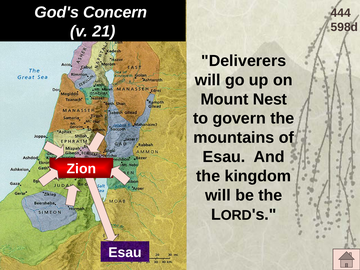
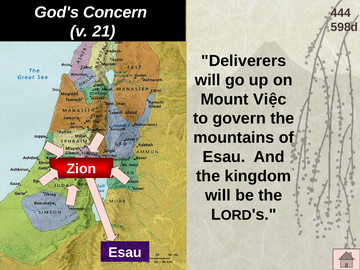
Nest: Nest -> Việc (270, 99)
